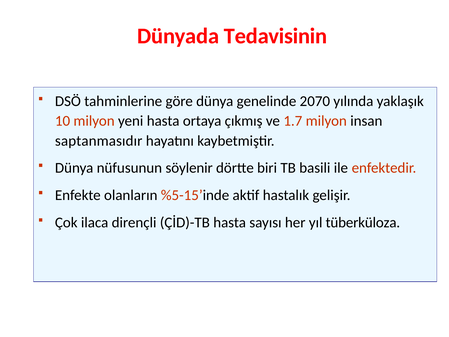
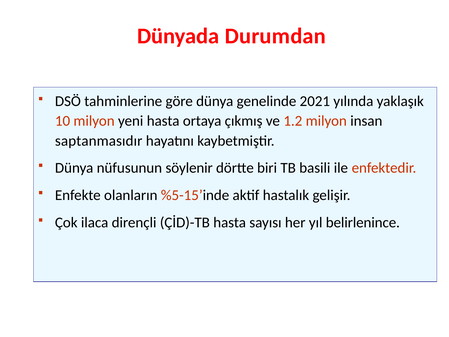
Tedavisinin: Tedavisinin -> Durumdan (275, 36)
2070: 2070 -> 2021 (315, 101)
1.7: 1.7 -> 1.2 (293, 121)
tüberküloza: tüberküloza -> belirlenince (363, 222)
